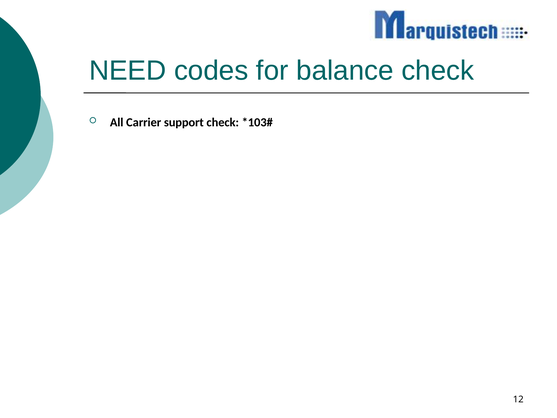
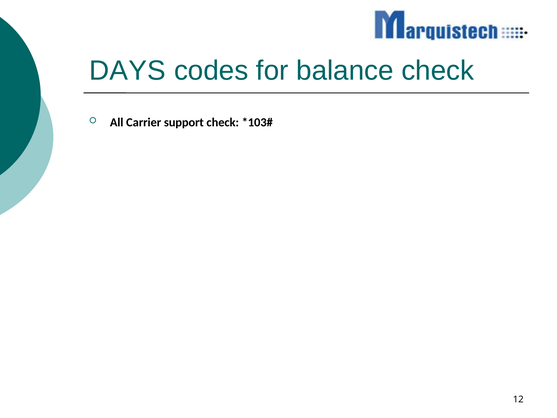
NEED: NEED -> DAYS (128, 70)
